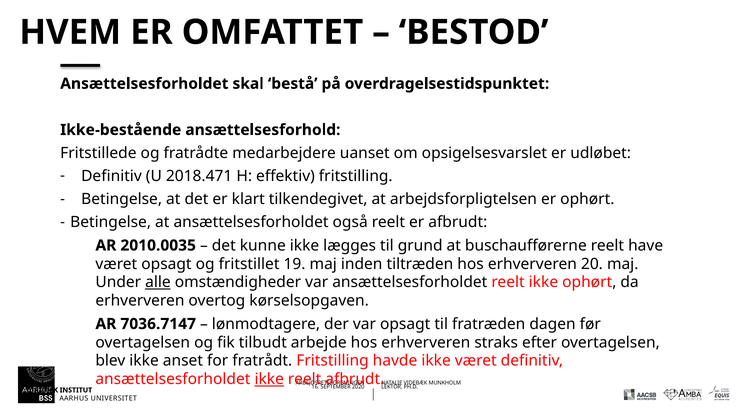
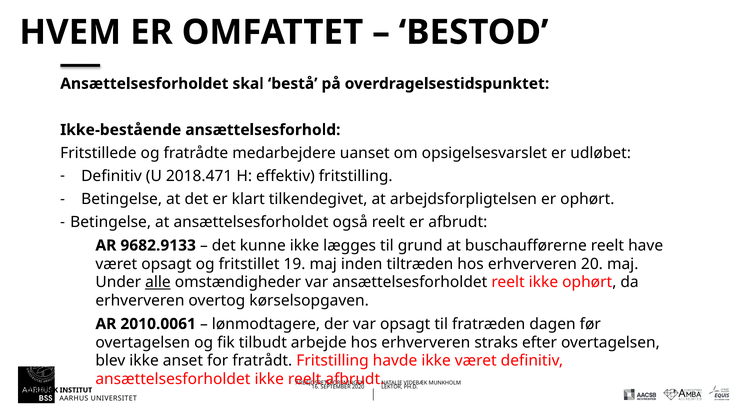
2010.0035: 2010.0035 -> 9682.9133 (158, 246)
7036.7147: 7036.7147 -> 2010.0061 (158, 324)
ikke underline: present -> none (269, 379)
